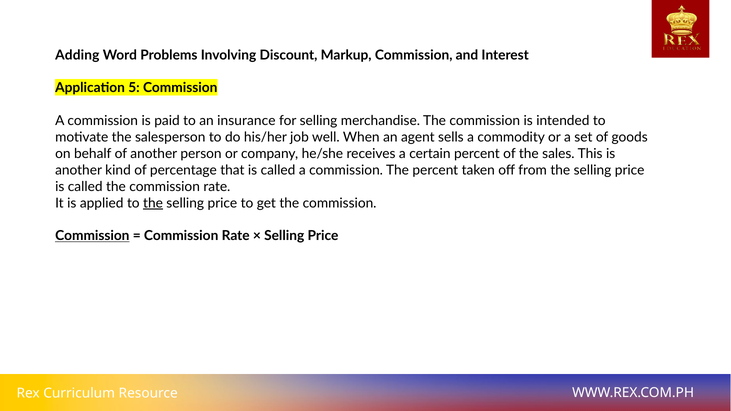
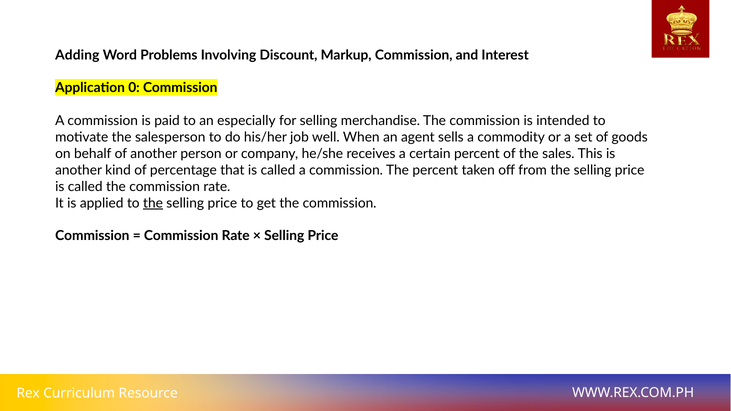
5: 5 -> 0 (134, 88)
insurance: insurance -> especially (246, 121)
Commission underline: present -> none (92, 236)
